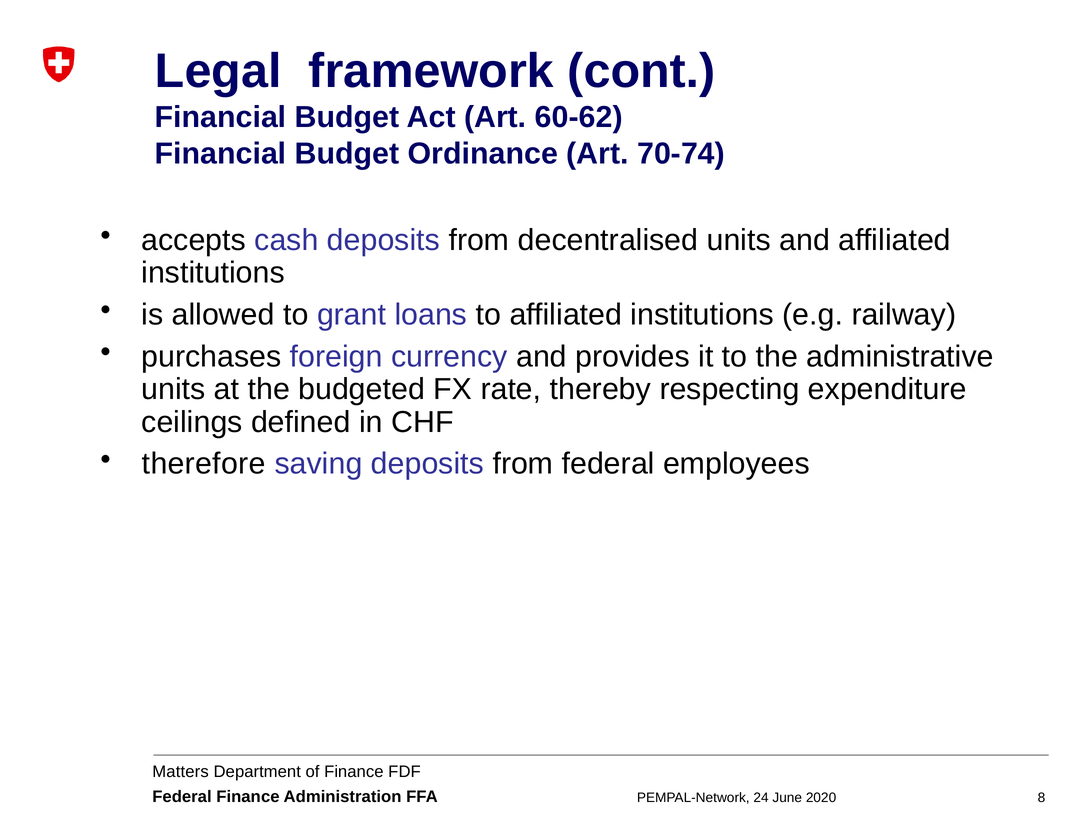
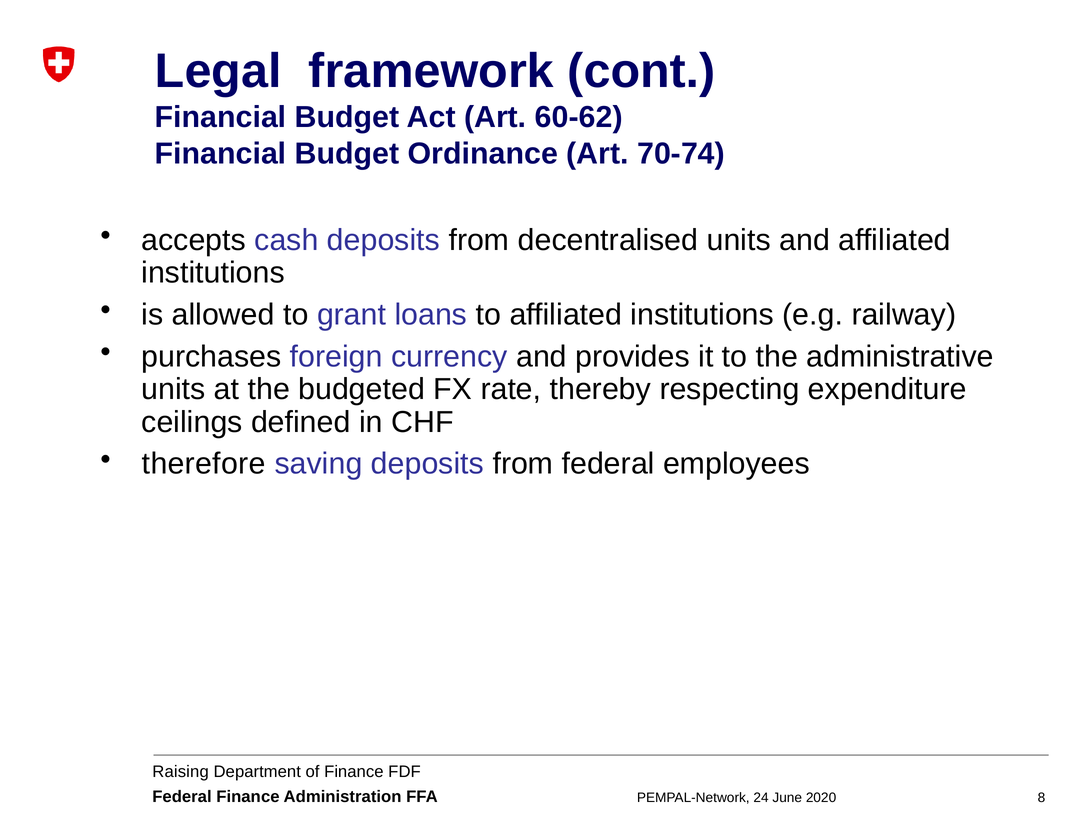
Matters: Matters -> Raising (181, 772)
